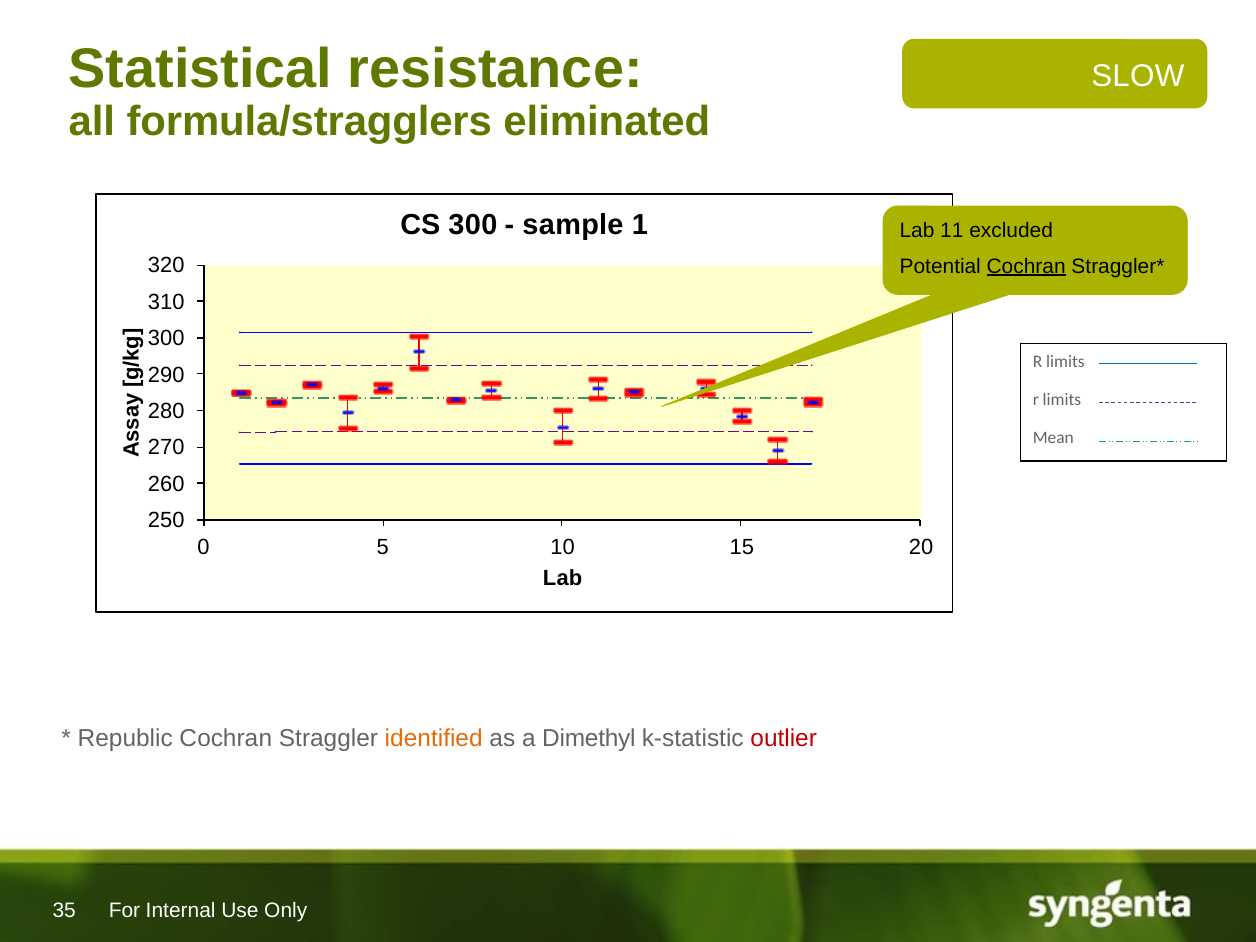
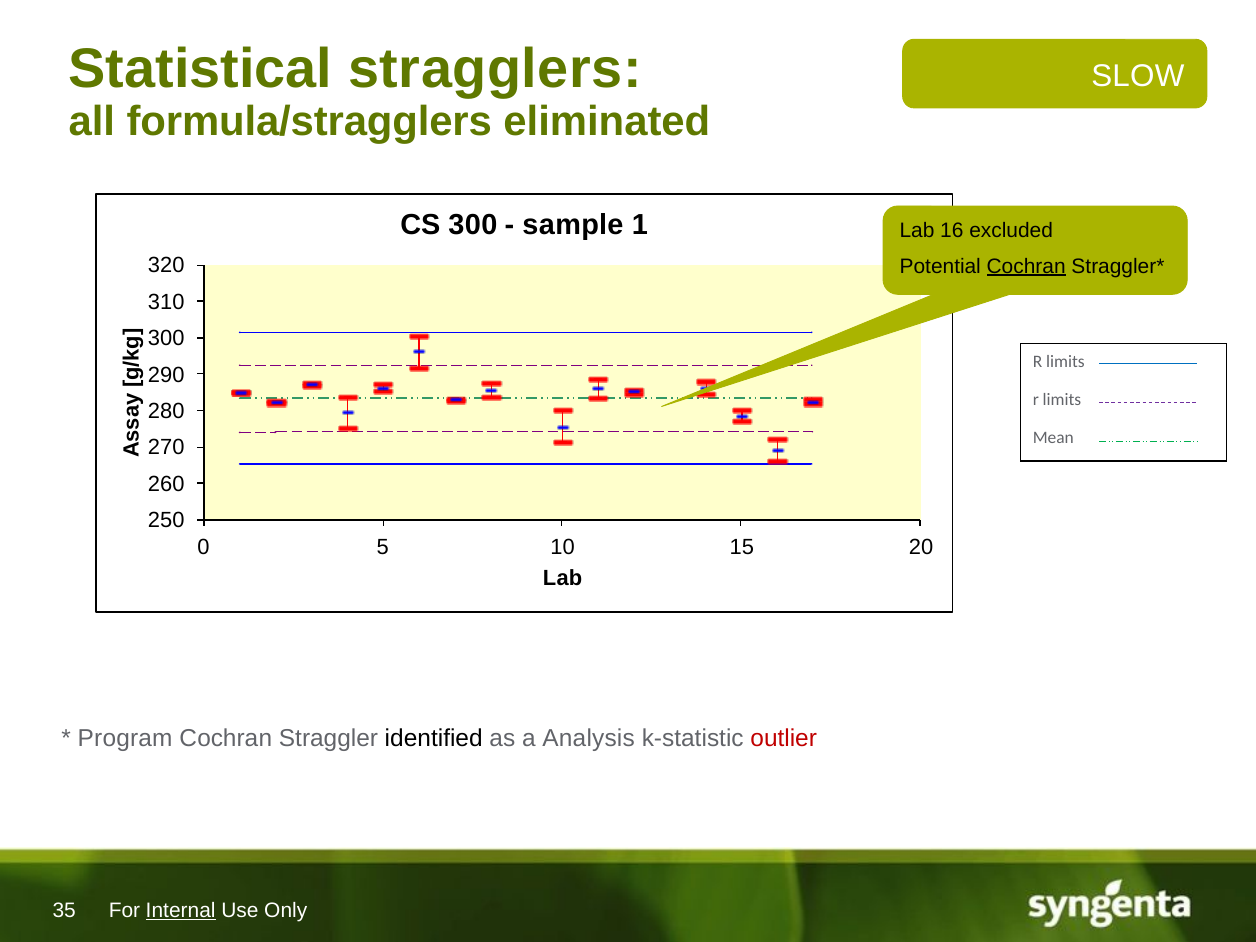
resistance: resistance -> stragglers (495, 69)
11: 11 -> 16 (952, 231)
Republic: Republic -> Program (125, 739)
identified colour: orange -> black (434, 739)
Dimethyl: Dimethyl -> Analysis (589, 739)
Internal underline: none -> present (181, 911)
